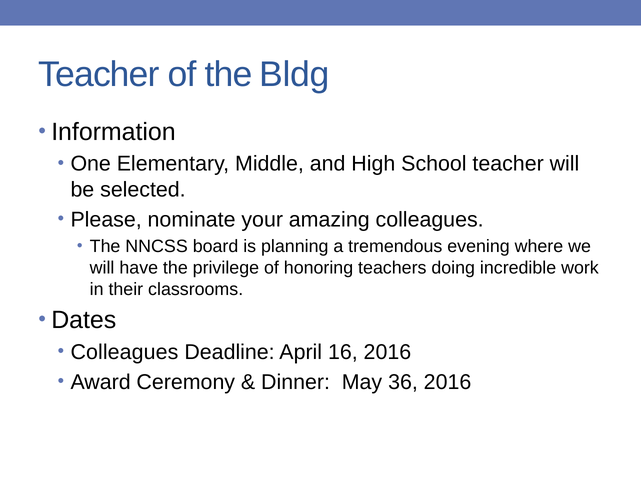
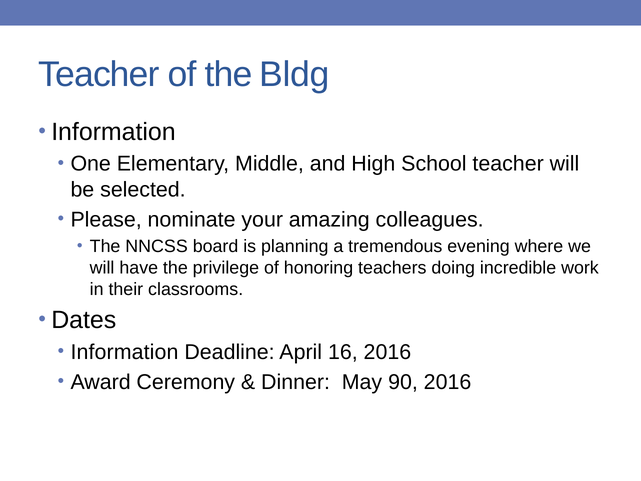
Colleagues: Colleagues -> Information (124, 352)
36: 36 -> 90 (403, 382)
